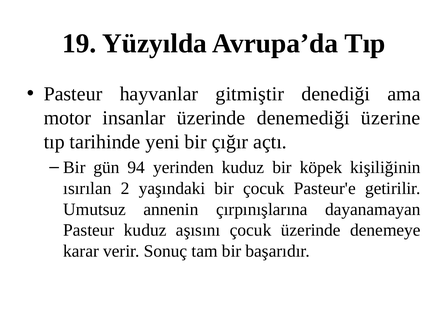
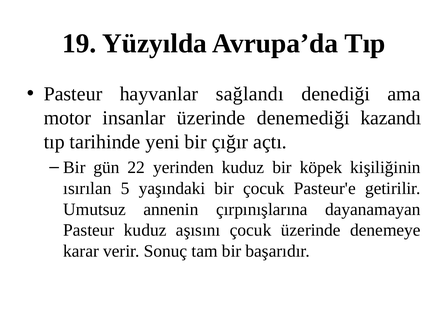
gitmiştir: gitmiştir -> sağlandı (250, 94)
üzerine: üzerine -> kazandı (391, 118)
94: 94 -> 22 (136, 168)
2: 2 -> 5 (125, 188)
